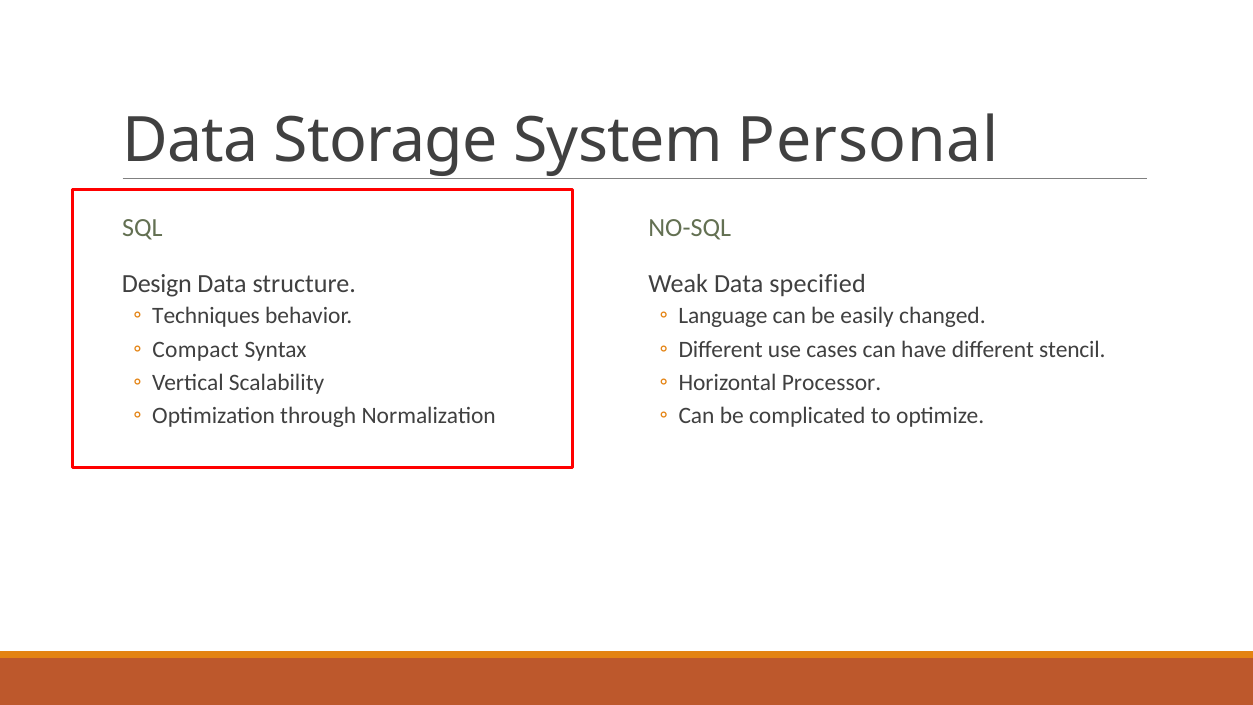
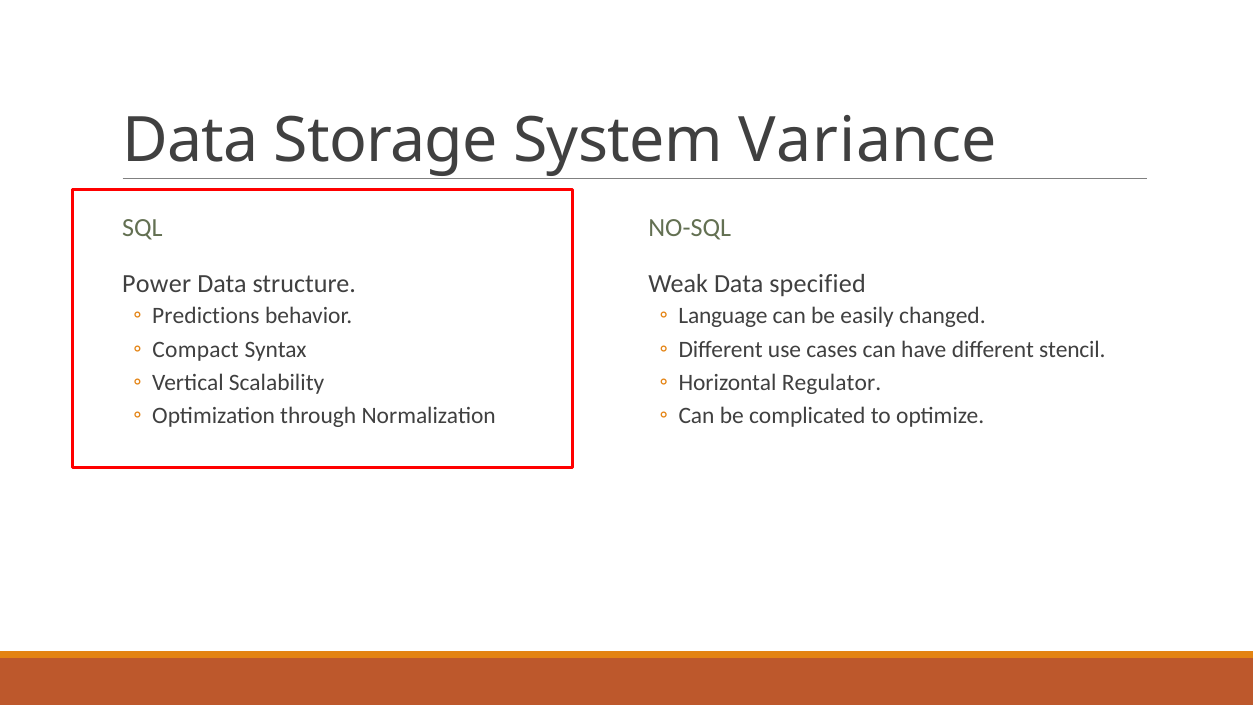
Personal: Personal -> Variance (868, 140)
Design: Design -> Power (157, 284)
Techniques: Techniques -> Predictions (206, 316)
Processor: Processor -> Regulator (832, 383)
